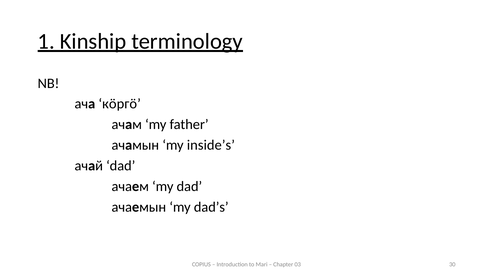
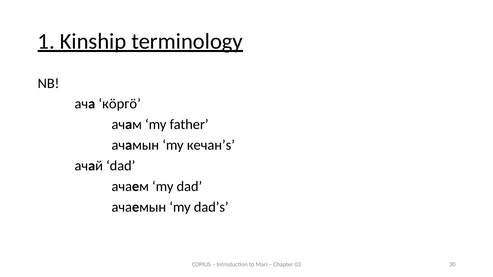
inside’s: inside’s -> кечан’s (211, 145)
